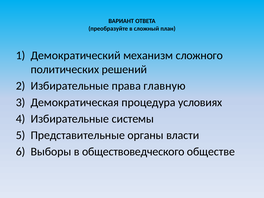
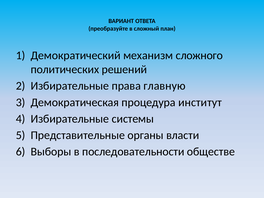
условиях: условиях -> институт (200, 102)
обществоведческого: обществоведческого -> последовательности (133, 152)
